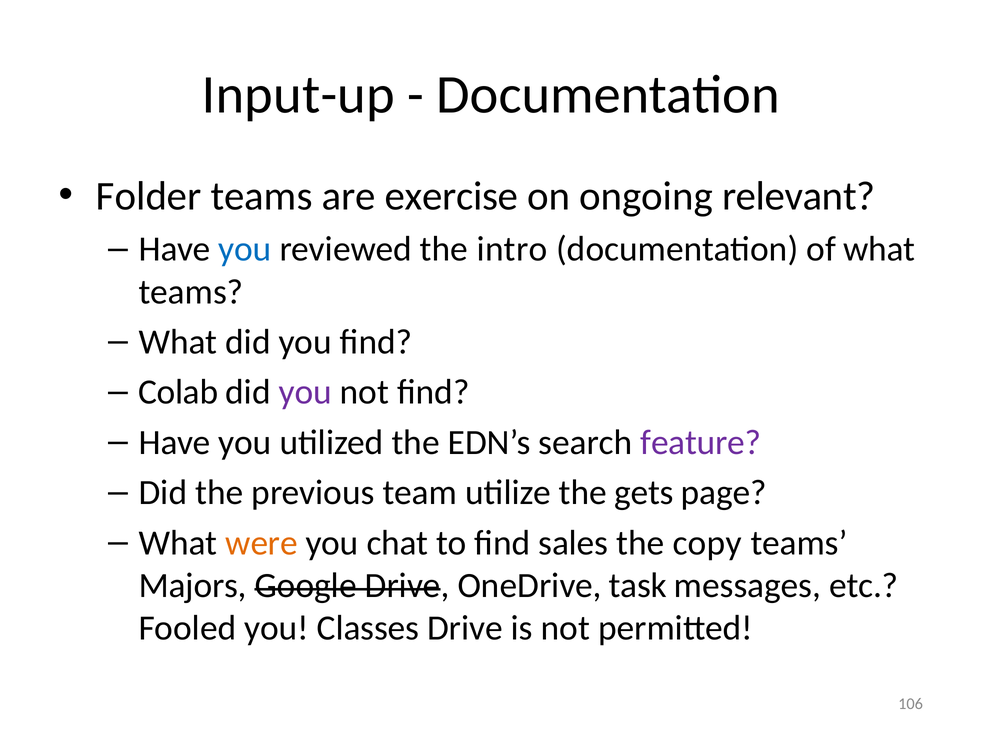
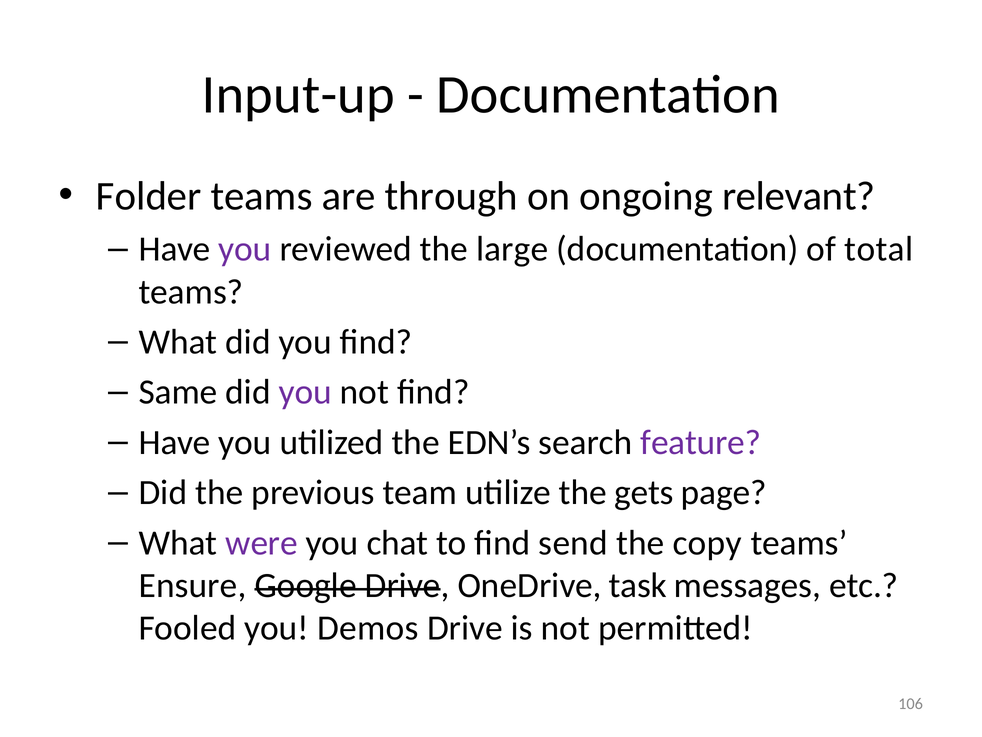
exercise: exercise -> through (451, 196)
you colour: blue -> purple (245, 249)
intro: intro -> large (512, 249)
of what: what -> total (879, 249)
Colab: Colab -> Same (178, 392)
were colour: orange -> purple (262, 543)
sales: sales -> send (573, 543)
Majors: Majors -> Ensure (193, 585)
Classes: Classes -> Demos (368, 628)
